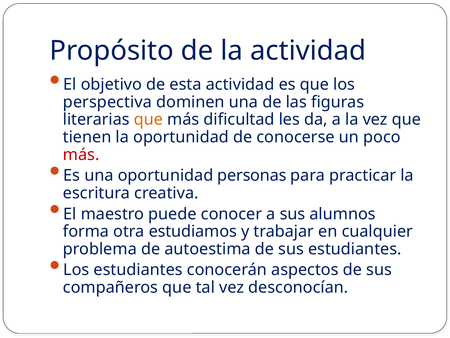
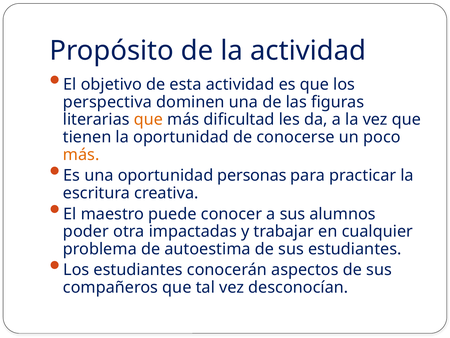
más colour: red -> orange (81, 155)
forma: forma -> poder (86, 231)
estudiamos: estudiamos -> impactadas (193, 231)
